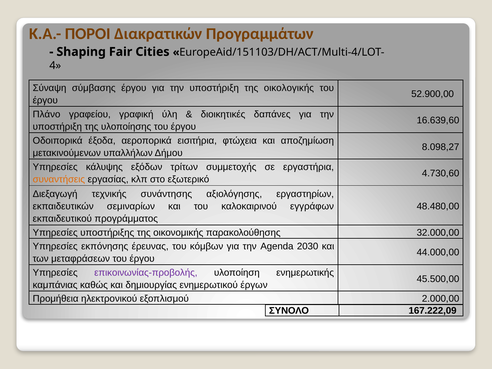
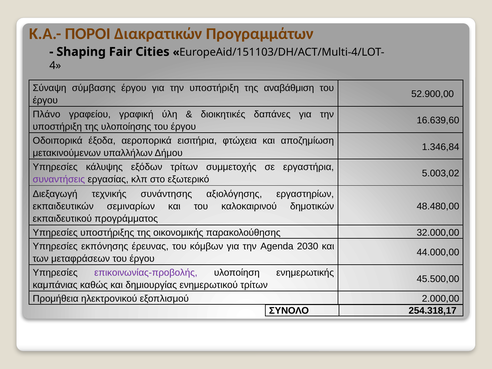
οικολογικής: οικολογικής -> αναβάθμιση (289, 88)
8.098,27: 8.098,27 -> 1.346,84 (441, 147)
4.730,60: 4.730,60 -> 5.003,02 (441, 173)
συναντήσεις colour: orange -> purple (59, 179)
εγγράφων: εγγράφων -> δημοτικών (312, 206)
ενημερωτικού έργων: έργων -> τρίτων (254, 285)
167.222,09: 167.222,09 -> 254.318,17 (433, 311)
